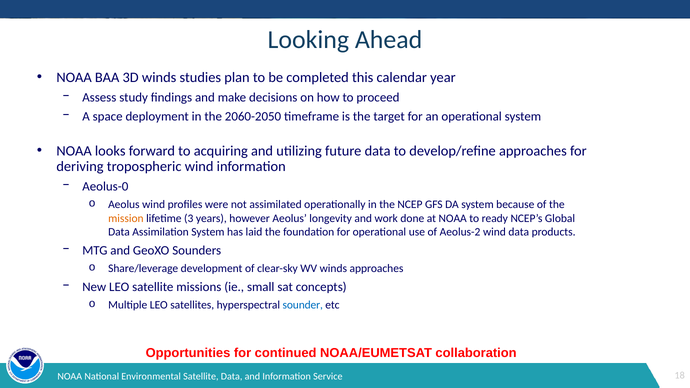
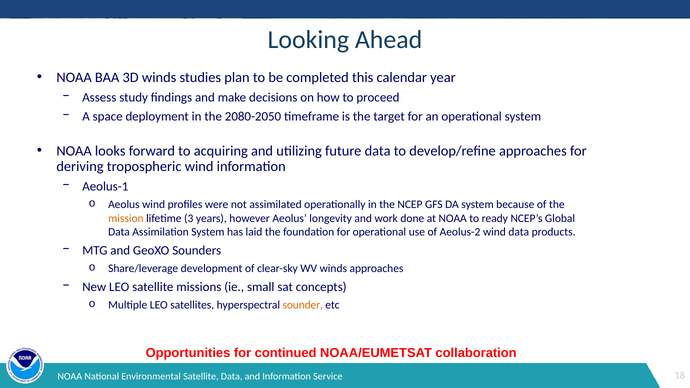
2060-2050: 2060-2050 -> 2080-2050 (253, 117)
Aeolus-0: Aeolus-0 -> Aeolus-1 (105, 186)
sounder colour: blue -> orange (303, 305)
